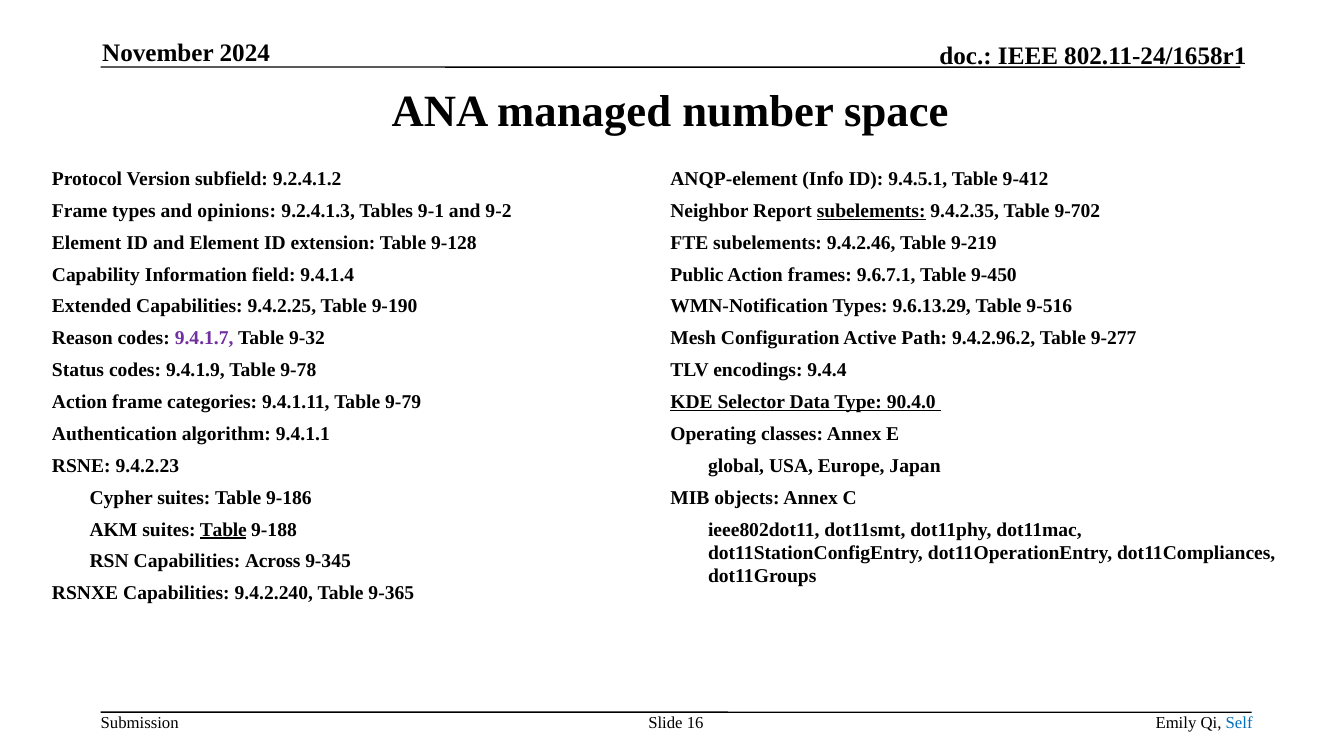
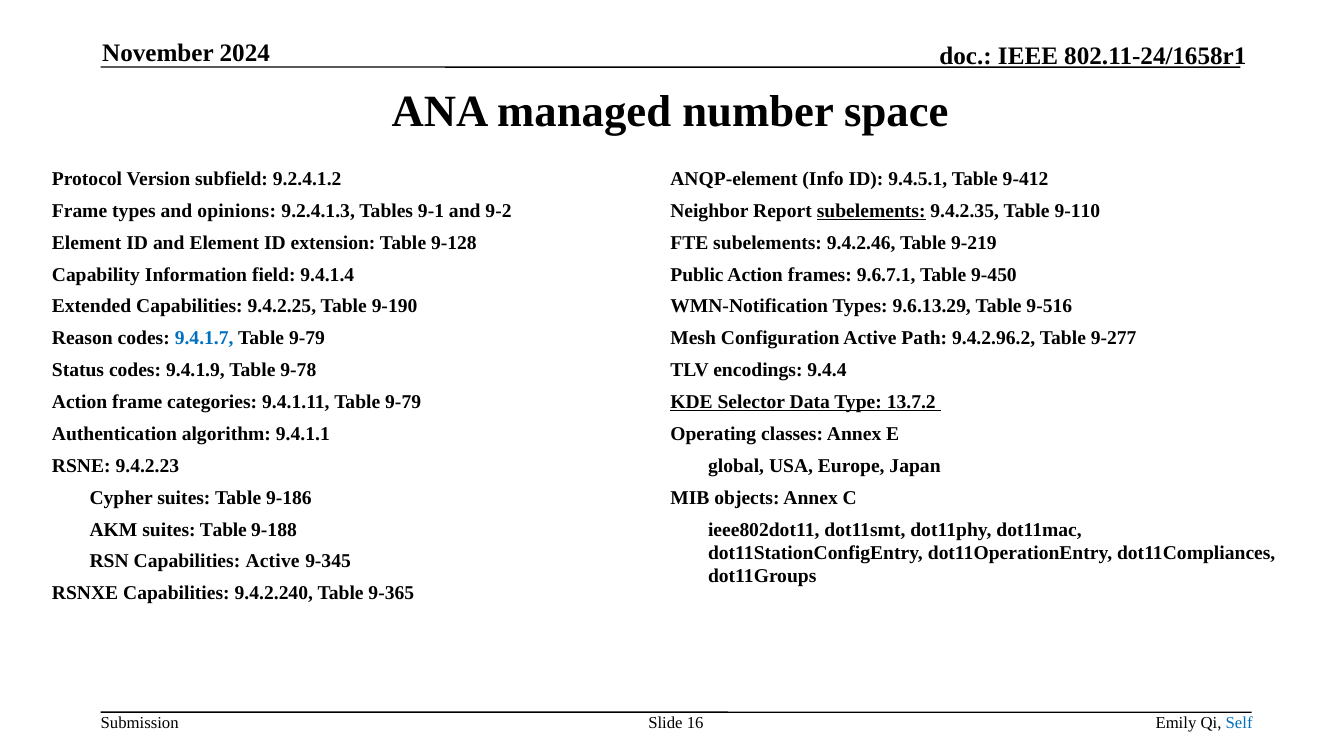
9-702: 9-702 -> 9-110 (1077, 211)
9.4.1.7 colour: purple -> blue (204, 339)
9-32: 9-32 -> 9-79 (307, 339)
90.4.0: 90.4.0 -> 13.7.2 (911, 402)
Table underline: present -> none (223, 530)
Capabilities Across: Across -> Active (273, 562)
